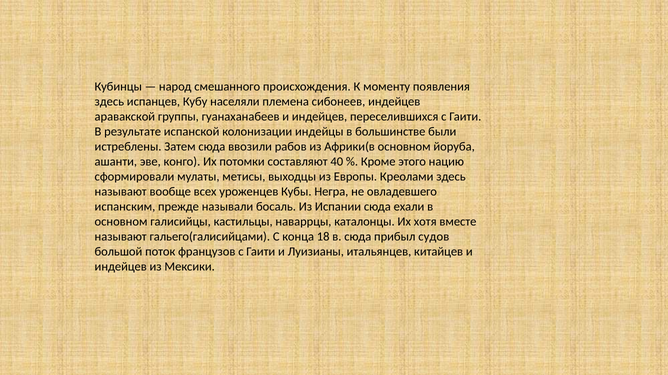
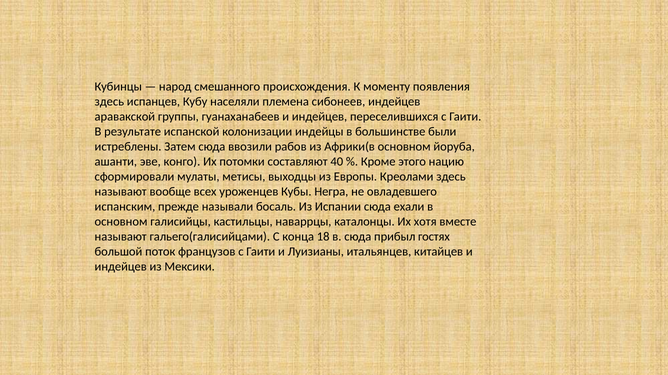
судов: судов -> гостях (434, 237)
